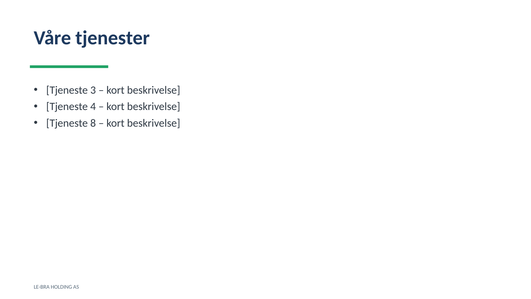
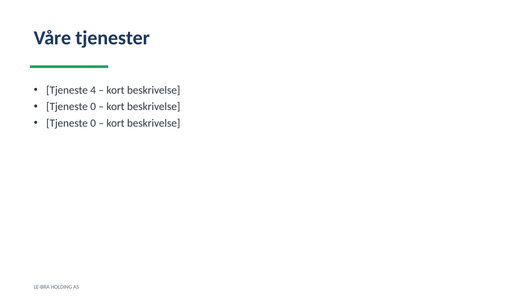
3: 3 -> 4 (93, 90)
4: 4 -> 0 (93, 107)
8: 8 -> 0 (93, 123)
